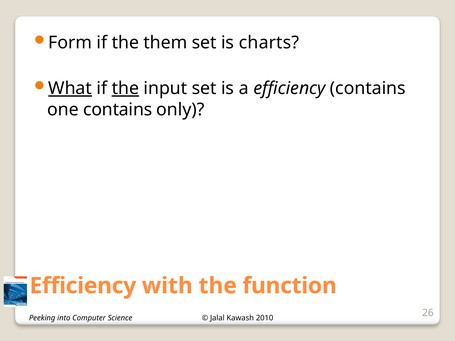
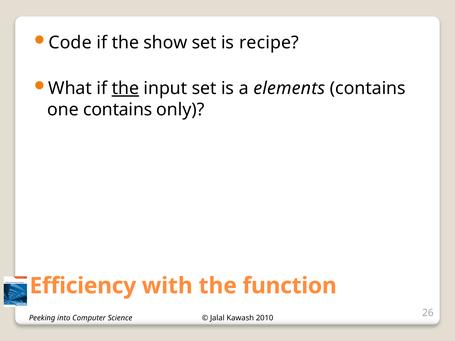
Form: Form -> Code (70, 43)
them: them -> show (165, 43)
charts: charts -> recipe (269, 43)
What underline: present -> none (70, 88)
a efficiency: efficiency -> elements (289, 88)
